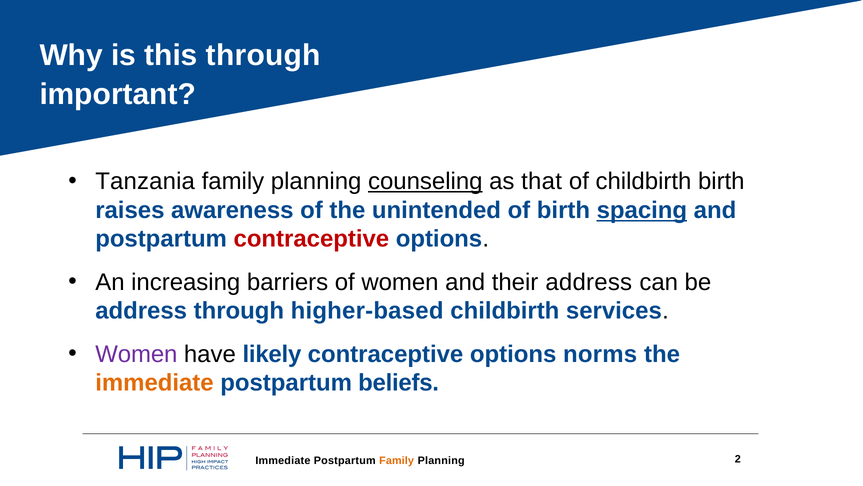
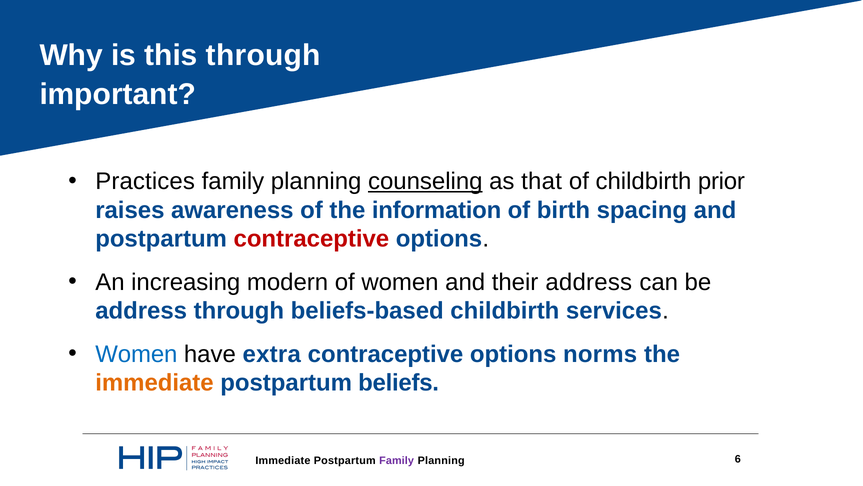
Tanzania: Tanzania -> Practices (145, 181)
childbirth birth: birth -> prior (721, 181)
unintended: unintended -> information (437, 210)
spacing underline: present -> none (642, 210)
barriers: barriers -> modern (288, 282)
higher-based: higher-based -> beliefs-based (367, 311)
Women colour: purple -> blue (136, 354)
likely: likely -> extra (272, 354)
Family colour: orange -> purple (397, 460)
2: 2 -> 6 (738, 459)
